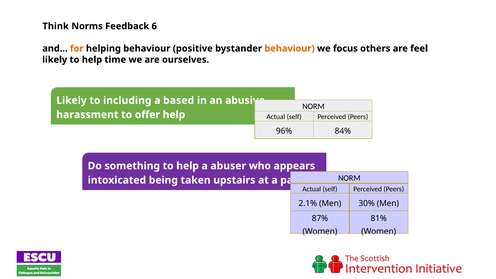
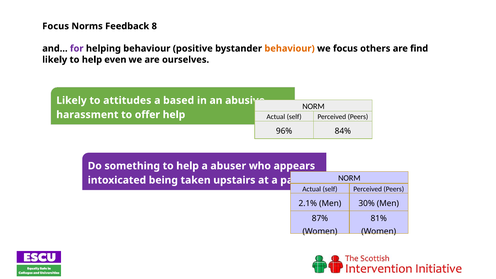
Think: Think -> Focus (56, 26)
6: 6 -> 8 (154, 26)
for colour: orange -> purple (77, 48)
feel: feel -> find (419, 48)
time: time -> even (115, 60)
including: including -> attitudes (127, 100)
